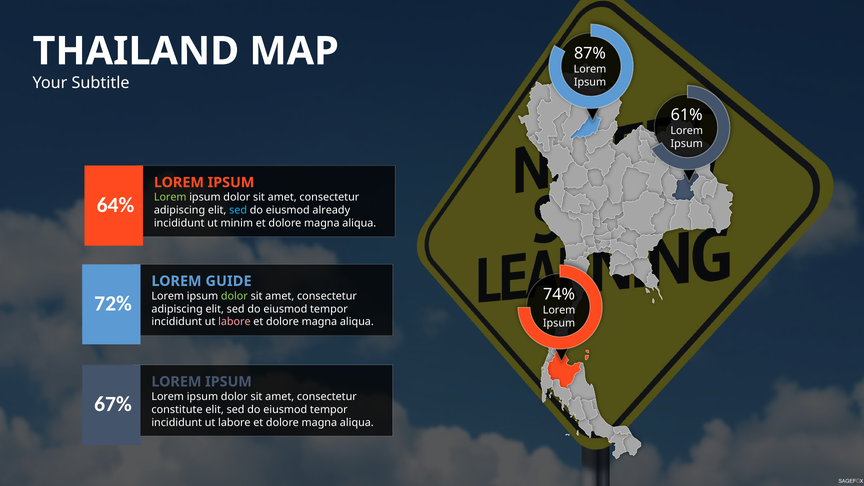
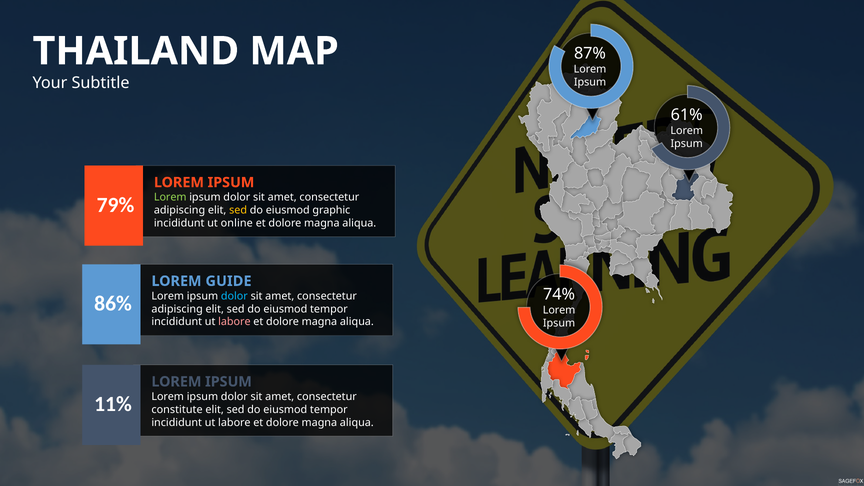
64%: 64% -> 79% (115, 205)
sed colour: light blue -> yellow (238, 210)
already: already -> graphic (331, 210)
minim: minim -> online (237, 223)
dolor colour: light green -> light blue (234, 296)
72%: 72% -> 86% (113, 304)
67%: 67% -> 11% (113, 404)
